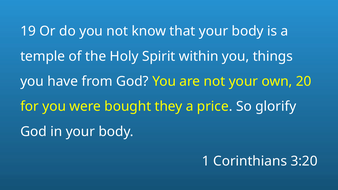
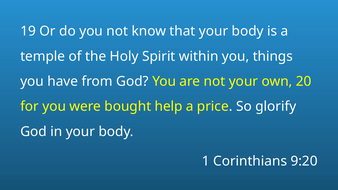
they: they -> help (169, 107)
3:20: 3:20 -> 9:20 (304, 161)
